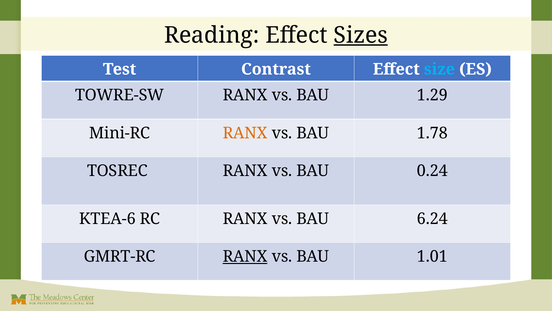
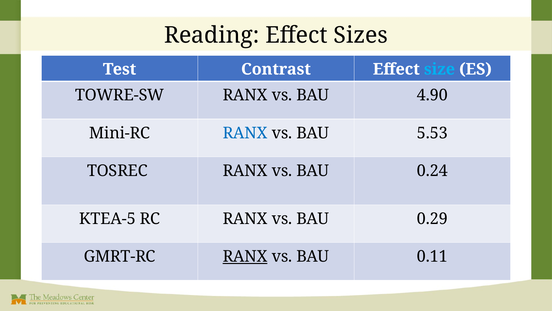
Sizes underline: present -> none (361, 35)
1.29: 1.29 -> 4.90 (432, 95)
RANX colour: orange -> blue (245, 133)
1.78: 1.78 -> 5.53 (432, 133)
KTEA-6: KTEA-6 -> KTEA-5 (107, 218)
6.24: 6.24 -> 0.29 (432, 218)
1.01: 1.01 -> 0.11 (432, 256)
